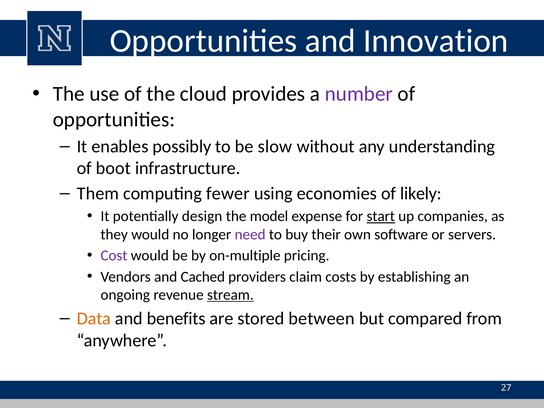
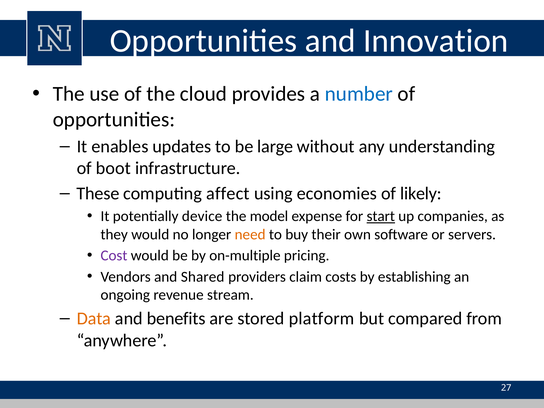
number colour: purple -> blue (359, 94)
possibly: possibly -> updates (182, 146)
slow: slow -> large (275, 146)
Them: Them -> These (98, 193)
fewer: fewer -> affect (228, 193)
design: design -> device (202, 216)
need colour: purple -> orange (250, 234)
Cached: Cached -> Shared (203, 277)
stream underline: present -> none (230, 295)
between: between -> platform (322, 319)
